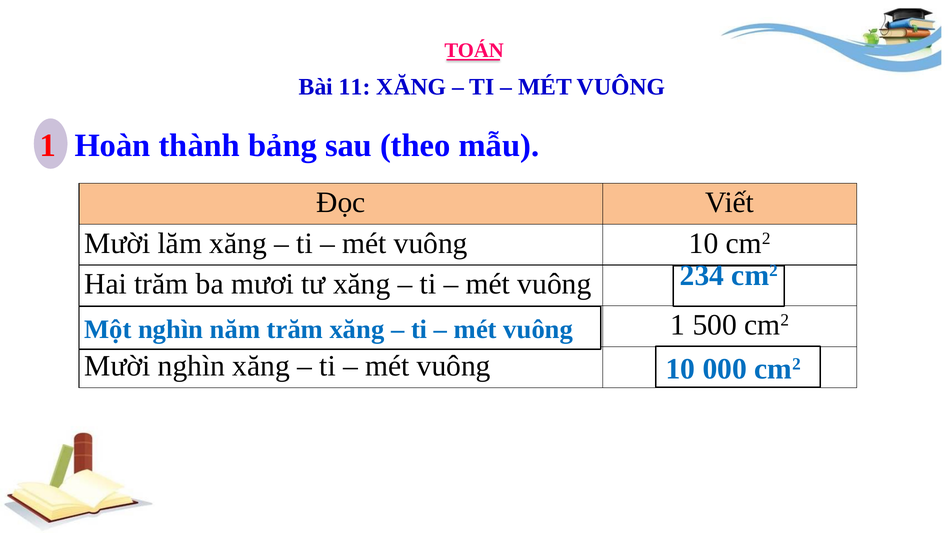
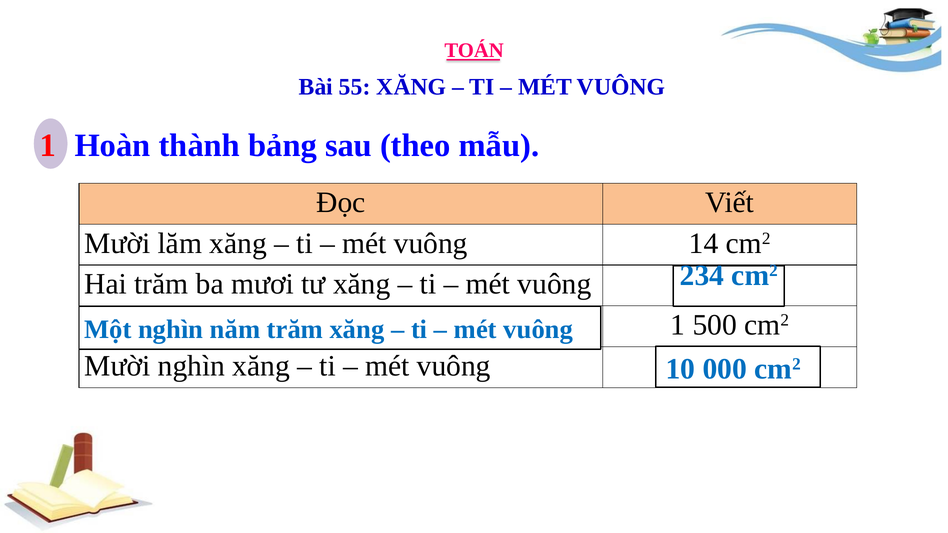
11: 11 -> 55 (355, 87)
10: 10 -> 14 (704, 243)
